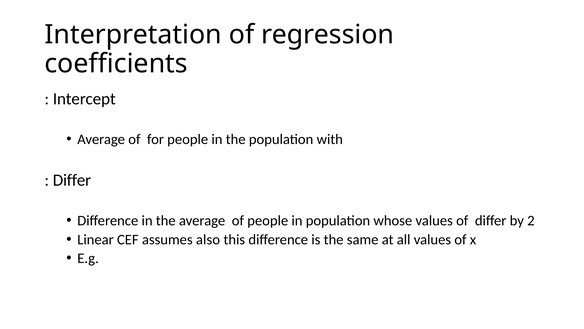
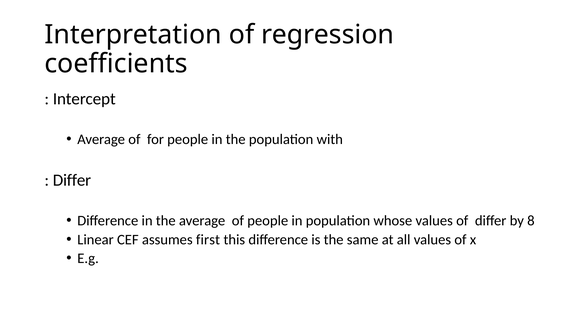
2: 2 -> 8 (531, 220)
also: also -> first (208, 239)
